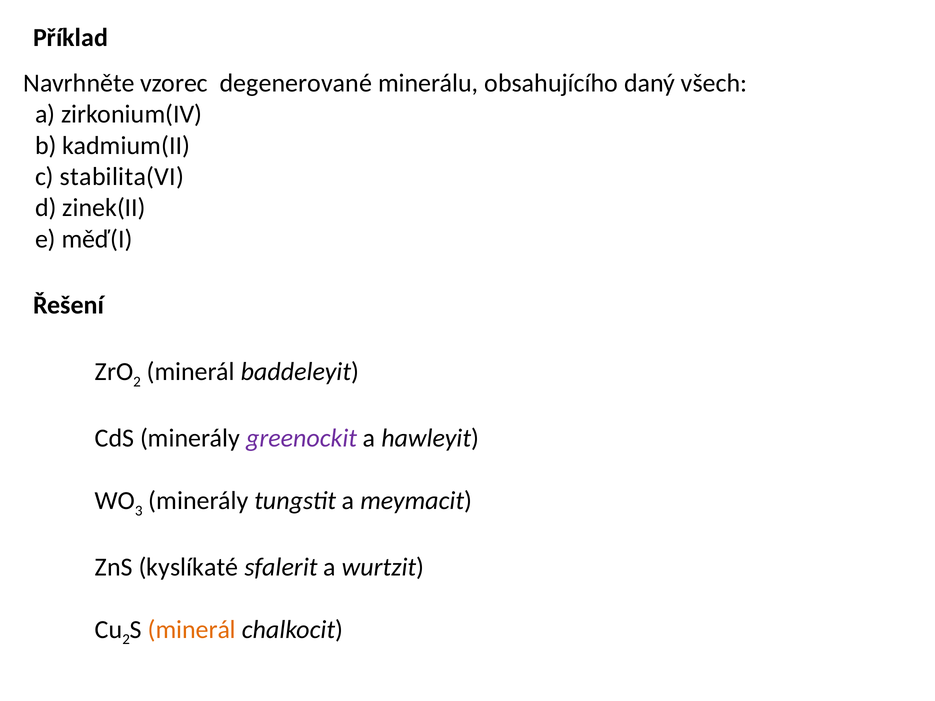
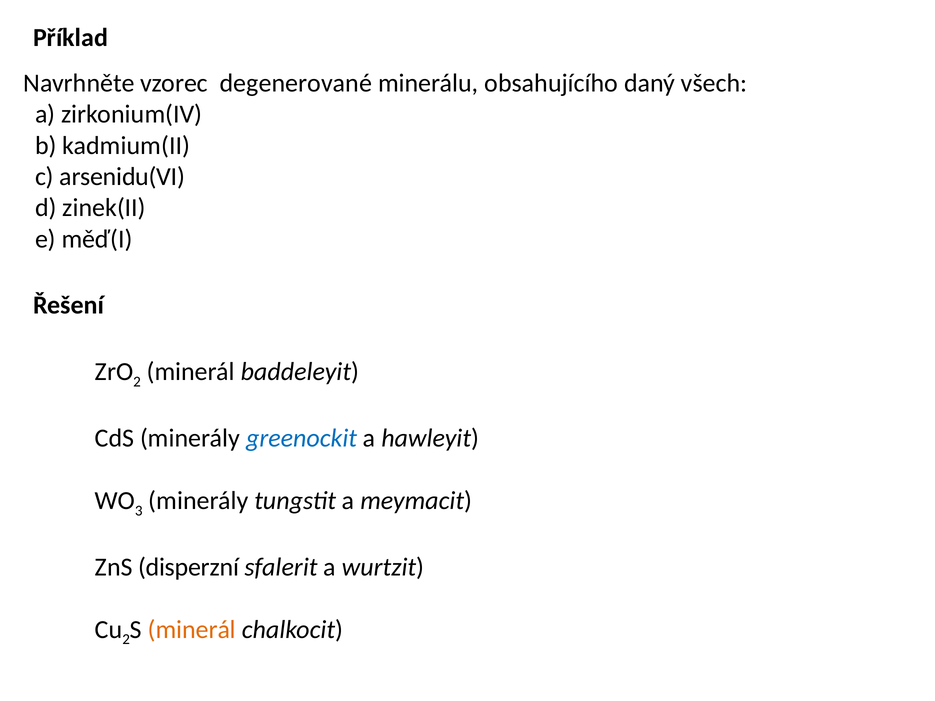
stabilita(VI: stabilita(VI -> arsenidu(VI (122, 177)
greenockit colour: purple -> blue (302, 438)
kyslíkaté: kyslíkaté -> disperzní (189, 567)
